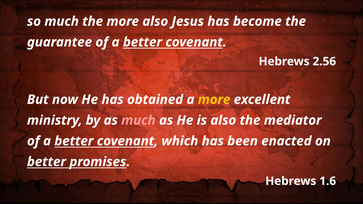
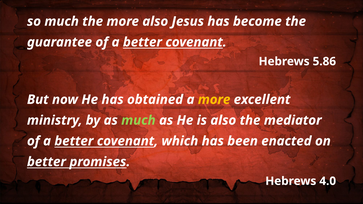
2.56: 2.56 -> 5.86 (324, 61)
much colour: pink -> light green (138, 120)
1.6: 1.6 -> 4.0 (328, 181)
